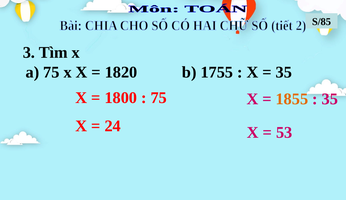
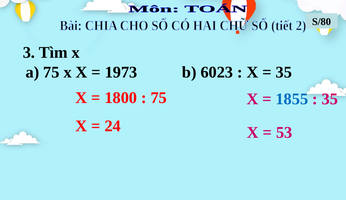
S/85: S/85 -> S/80 (321, 22)
1820: 1820 -> 1973 (121, 72)
1755: 1755 -> 6023 (217, 72)
1855 colour: orange -> blue (292, 99)
